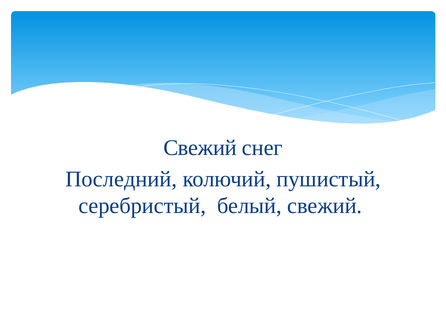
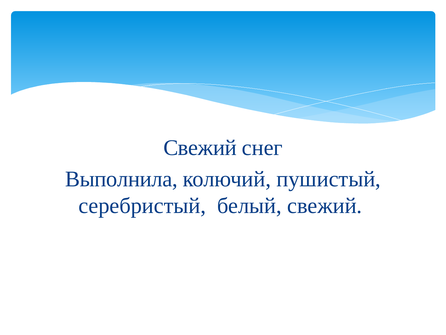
Последний: Последний -> Выполнила (121, 179)
